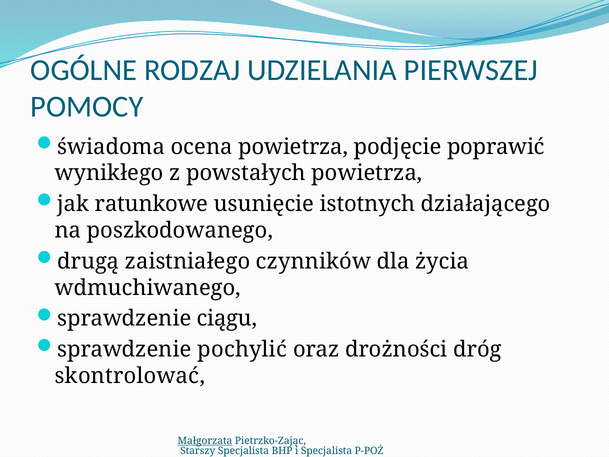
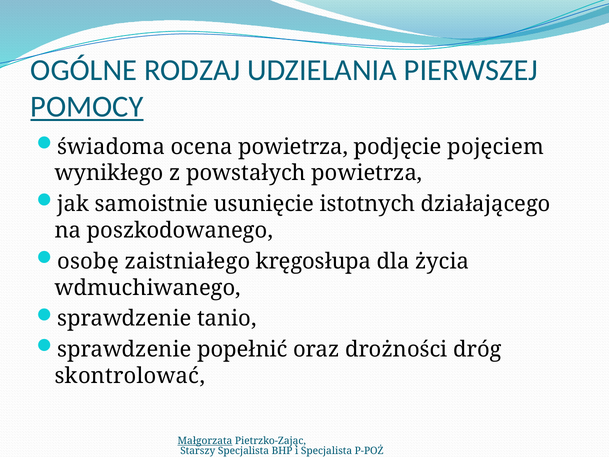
POMOCY underline: none -> present (87, 107)
poprawić: poprawić -> pojęciem (496, 147)
ratunkowe: ratunkowe -> samoistnie (151, 204)
drugą: drugą -> osobę (88, 261)
czynników: czynników -> kręgosłupa (314, 261)
ciągu: ciągu -> tanio (227, 319)
pochylić: pochylić -> popełnić (242, 349)
